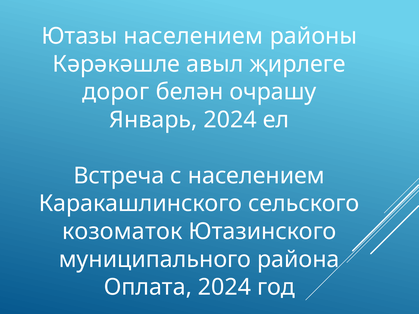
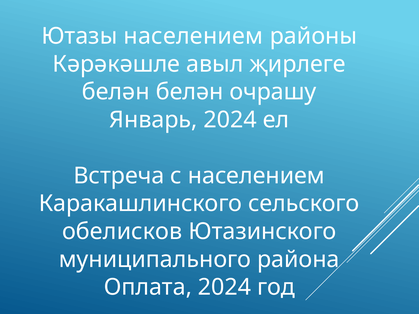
дорог: дорог -> белән (116, 92)
козоматок: козоматок -> обелисков (122, 232)
